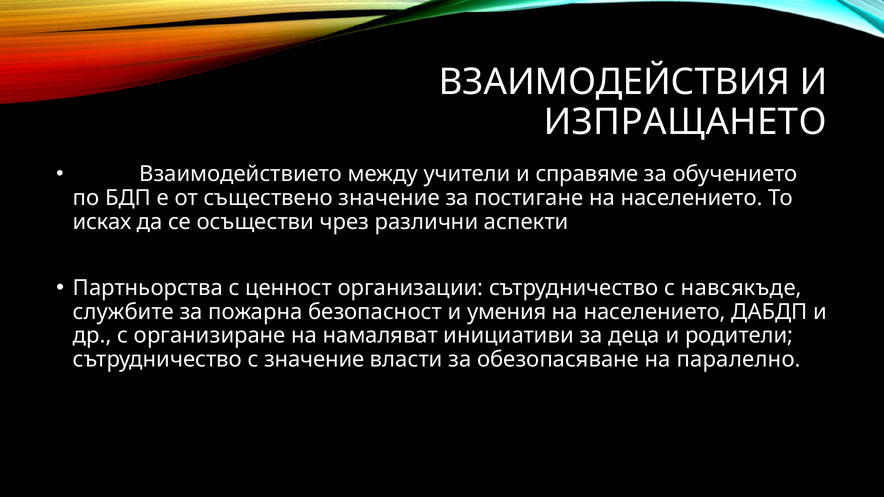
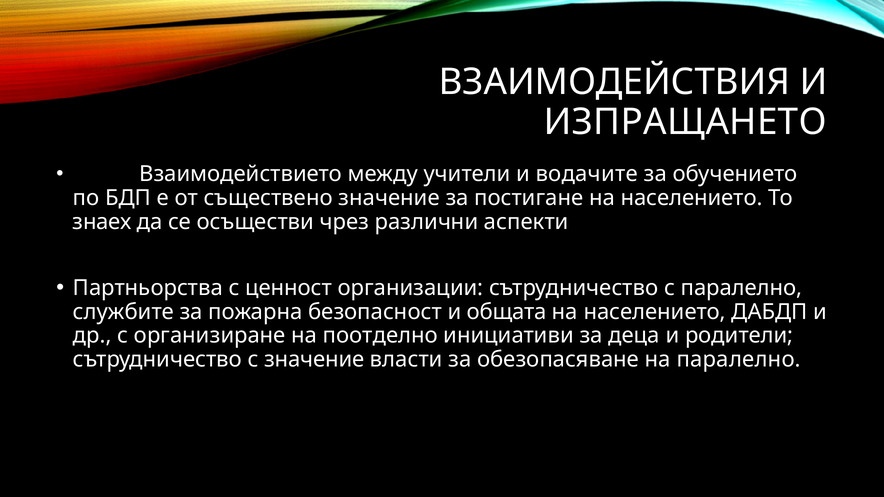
справяме: справяме -> водачите (587, 174)
исках: исках -> знаех (102, 222)
с навсякъде: навсякъде -> паралелно (742, 288)
умения: умения -> общата (507, 312)
намаляват: намаляват -> поотделно (380, 336)
